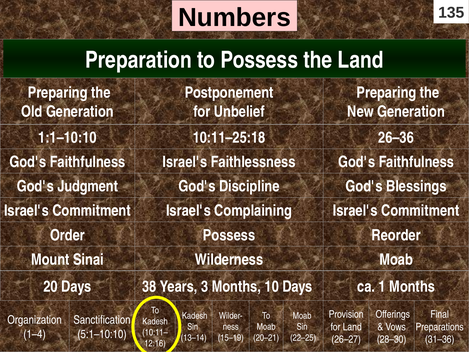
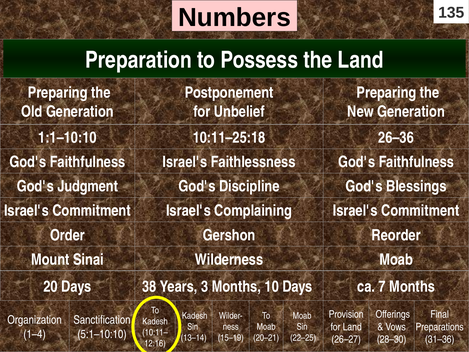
Order Possess: Possess -> Gershon (229, 235)
1: 1 -> 7 (382, 287)
